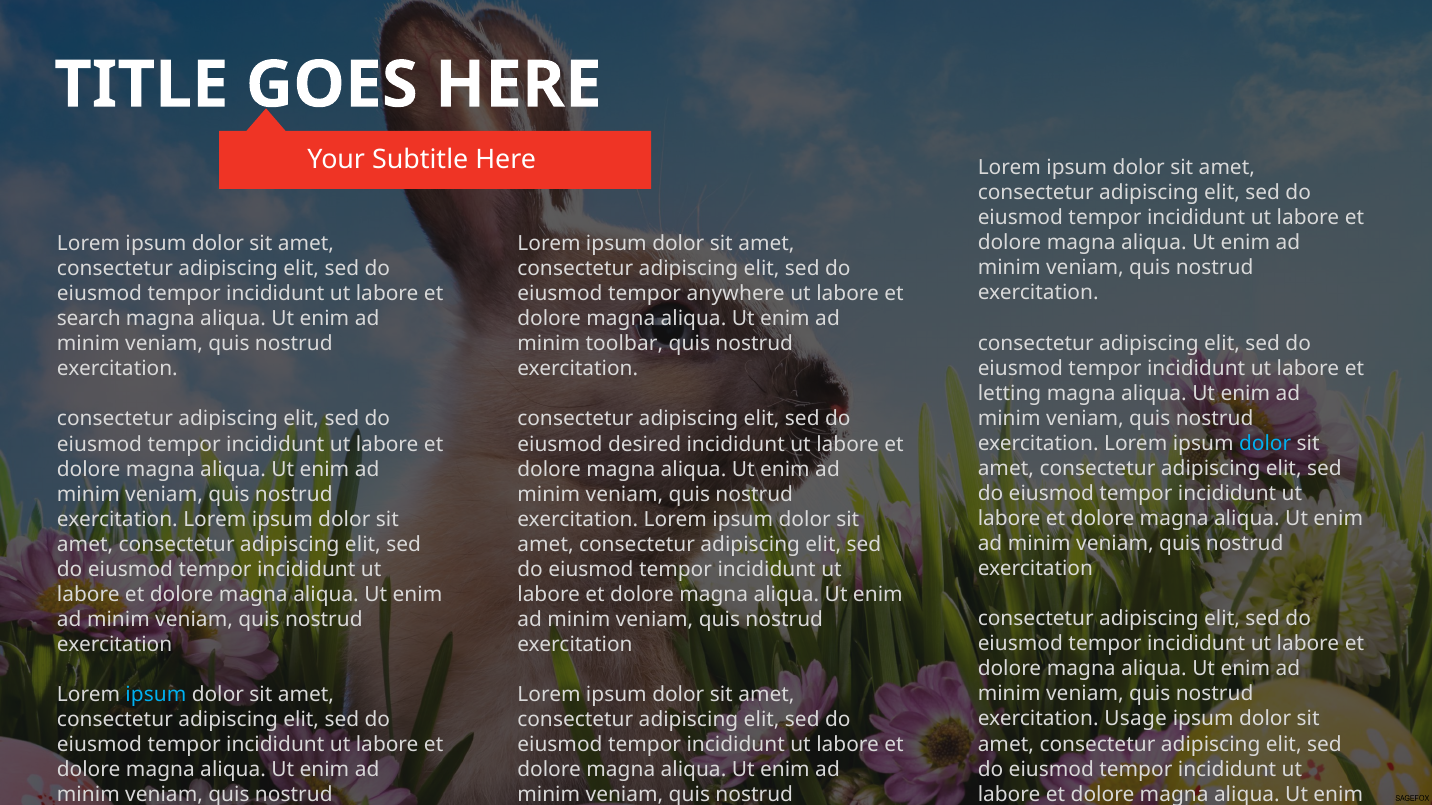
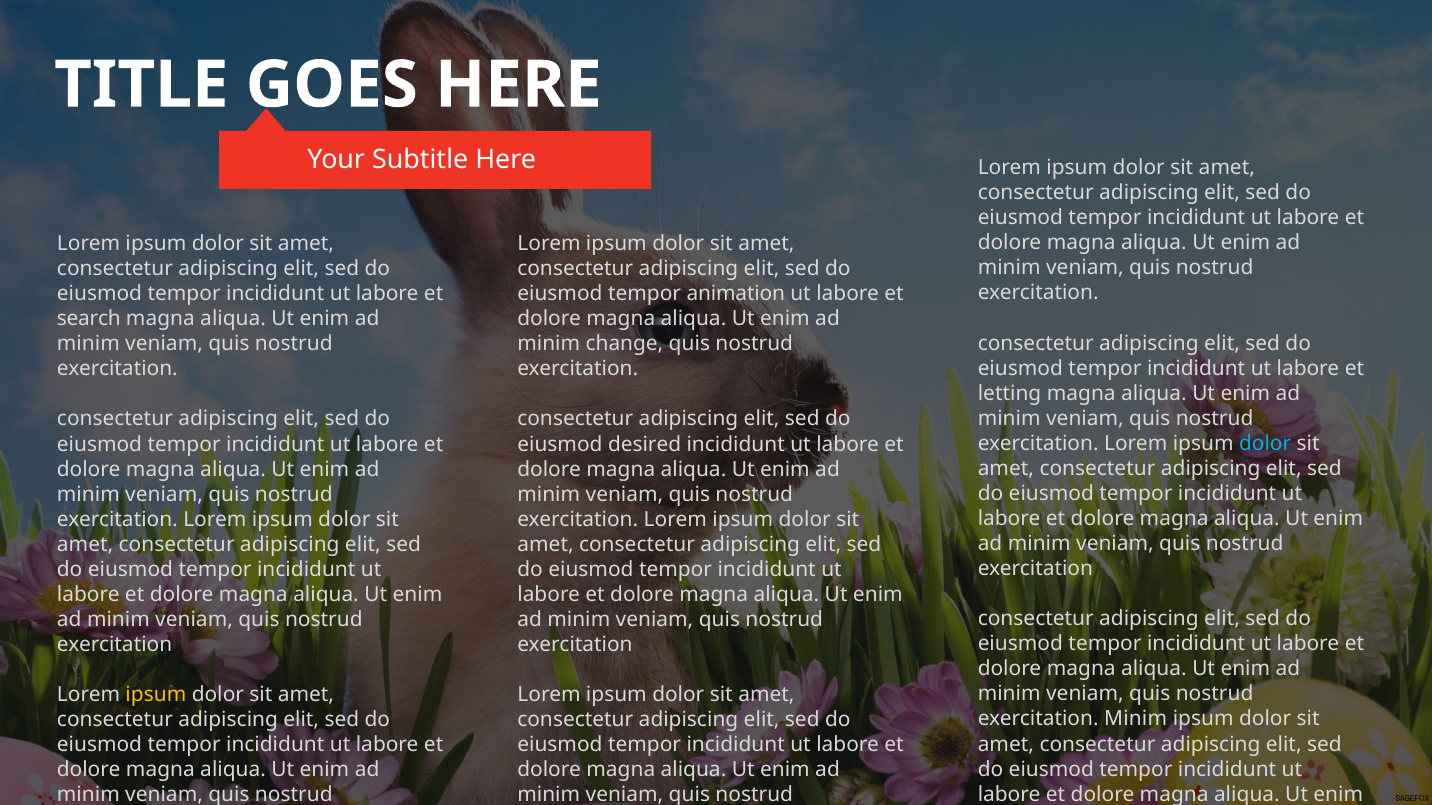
anywhere: anywhere -> animation (736, 294)
toolbar: toolbar -> change (624, 344)
ipsum colour: light blue -> yellow (156, 695)
exercitation Usage: Usage -> Minim (1136, 720)
